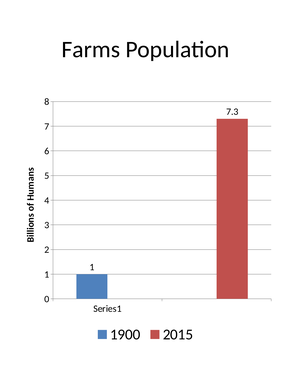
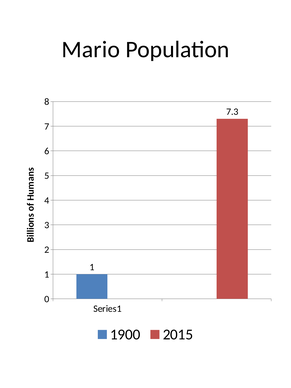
Farms: Farms -> Mario (91, 50)
